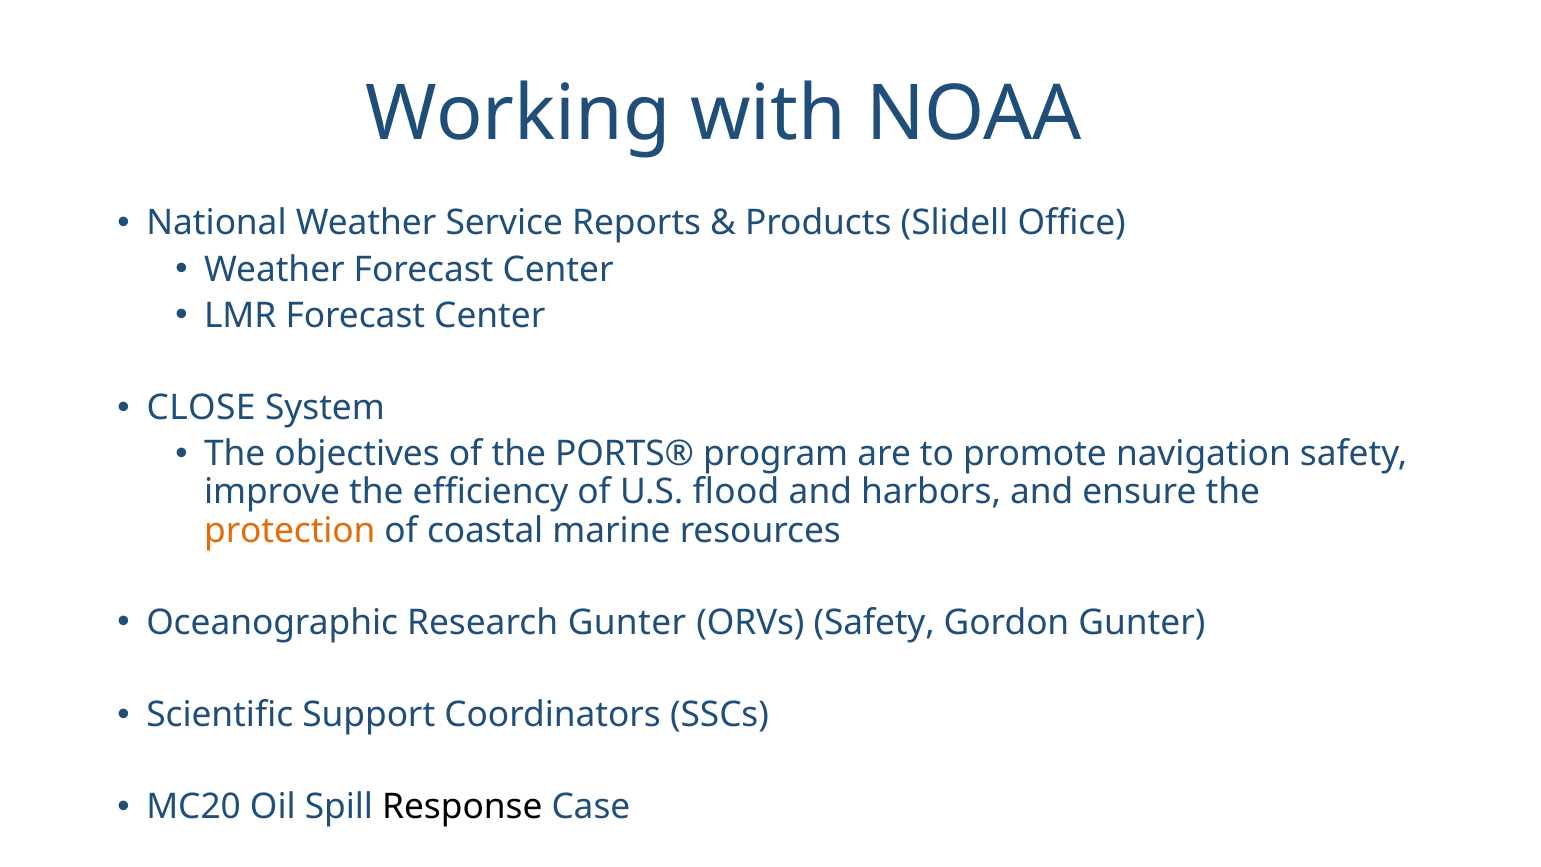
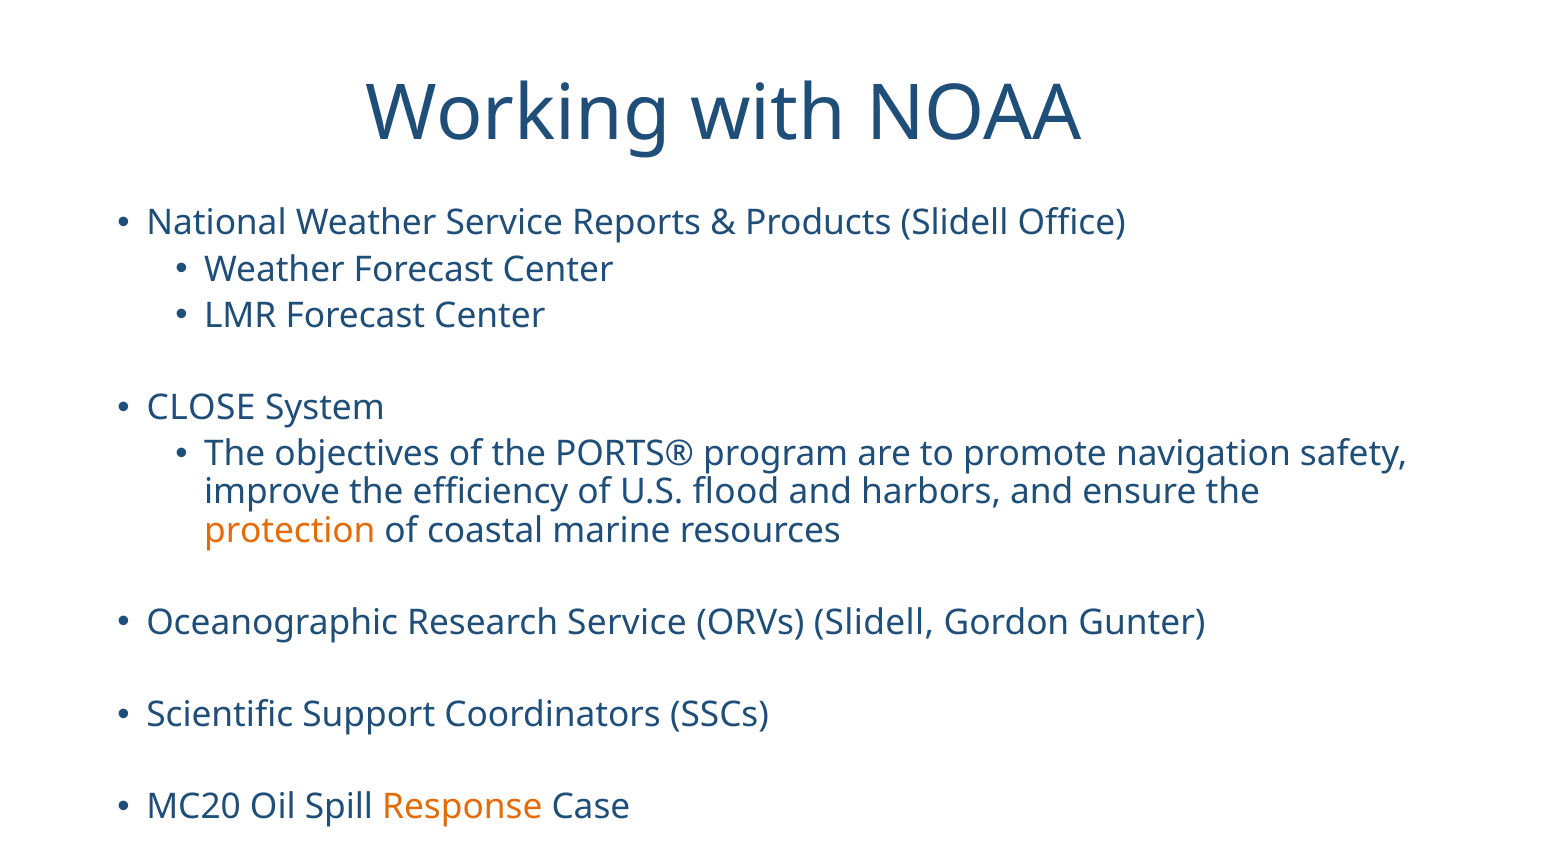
Research Gunter: Gunter -> Service (627, 623)
ORVs Safety: Safety -> Slidell (874, 623)
Response colour: black -> orange (462, 807)
